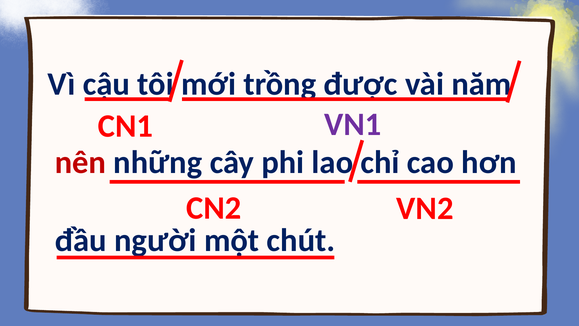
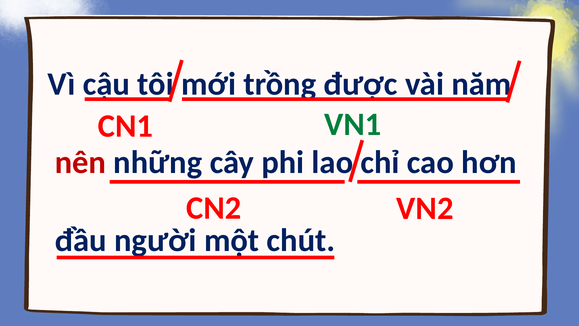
VN1 colour: purple -> green (353, 124)
